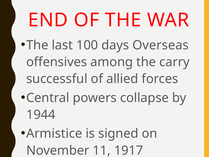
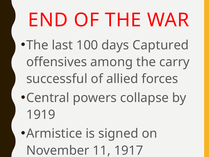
Overseas: Overseas -> Captured (161, 45)
1944: 1944 -> 1919 (41, 114)
